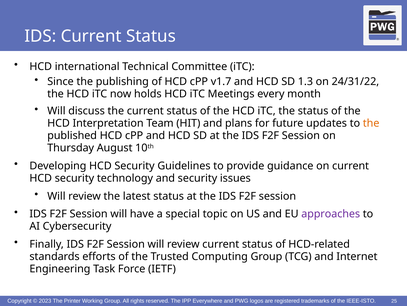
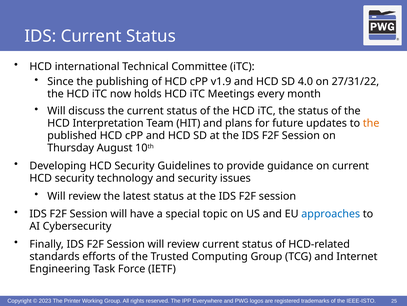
v1.7: v1.7 -> v1.9 (221, 81)
1.3: 1.3 -> 4.0 (305, 81)
24/31/22: 24/31/22 -> 27/31/22 (355, 81)
approaches colour: purple -> blue (331, 213)
